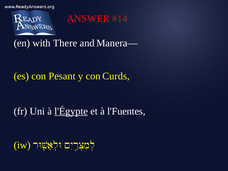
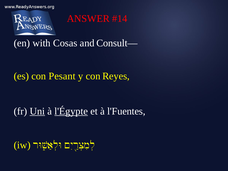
There: There -> Cosas (65, 43)
Manera—: Manera— -> Consult— (117, 43)
Curds: Curds -> Reyes (116, 76)
Uni underline: none -> present (37, 111)
